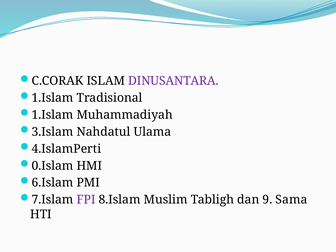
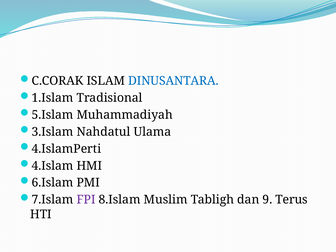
DINUSANTARA colour: purple -> blue (173, 81)
1.Islam: 1.Islam -> 5.Islam (53, 115)
0.Islam: 0.Islam -> 4.Islam (53, 166)
Sama: Sama -> Terus (292, 200)
